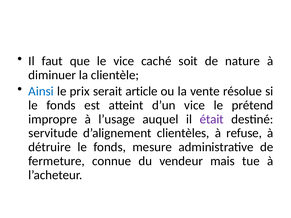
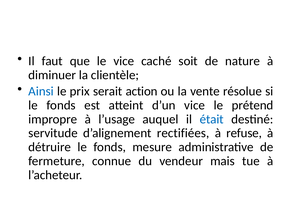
article: article -> action (142, 91)
était colour: purple -> blue (212, 119)
clientèles: clientèles -> rectifiées (183, 133)
